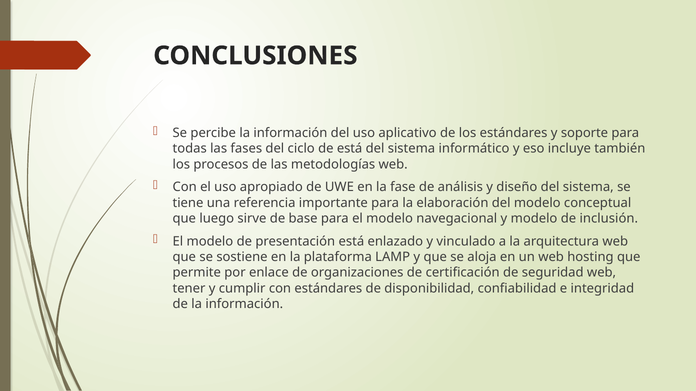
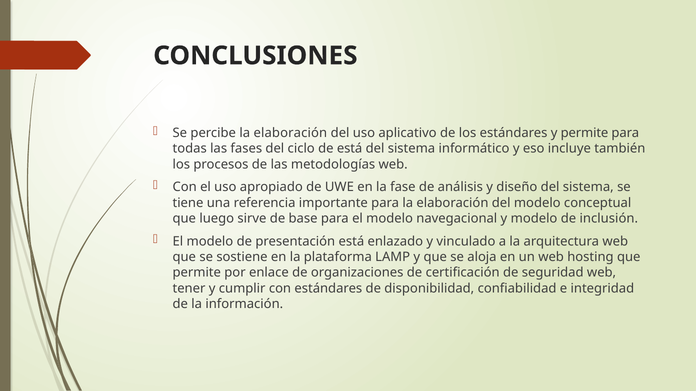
percibe la información: información -> elaboración (290, 133)
y soporte: soporte -> permite (585, 133)
